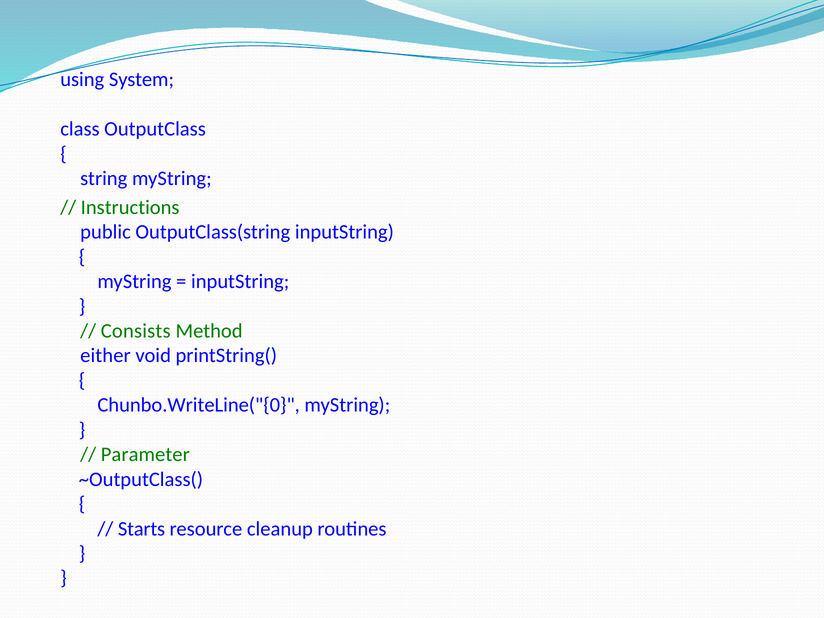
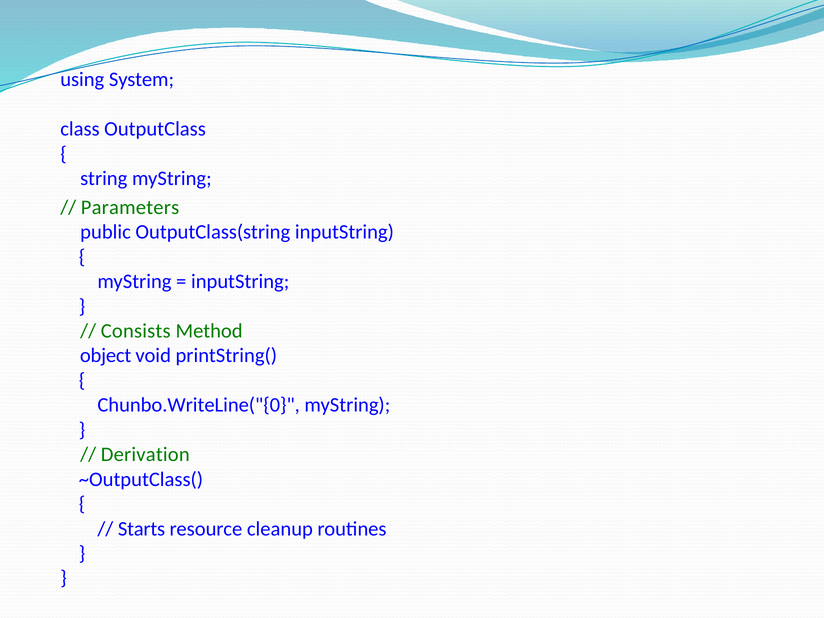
Instructions: Instructions -> Parameters (130, 207)
either: either -> object (106, 356)
Parameter: Parameter -> Derivation (145, 455)
